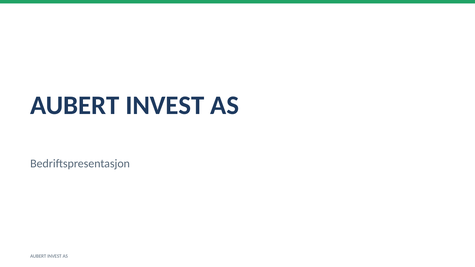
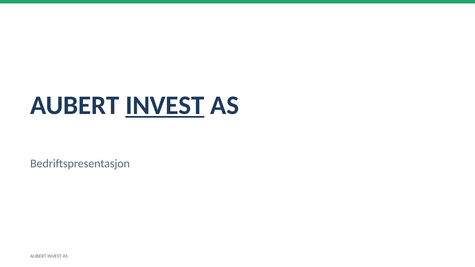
INVEST underline: none -> present (165, 105)
